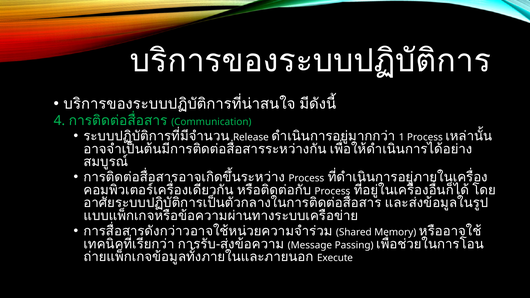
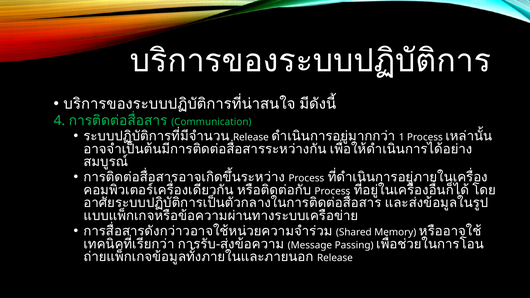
Execute: Execute -> Release (335, 258)
